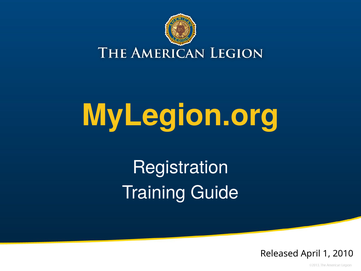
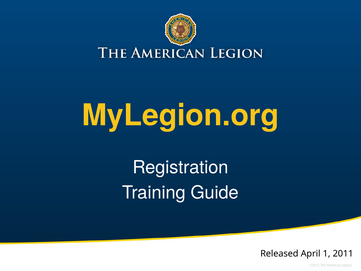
2010: 2010 -> 2011 (343, 253)
